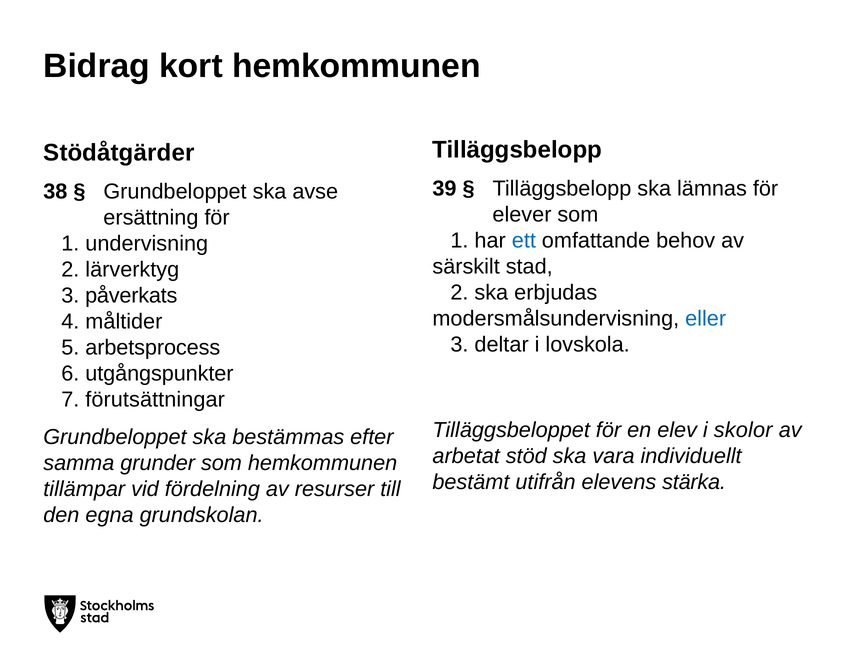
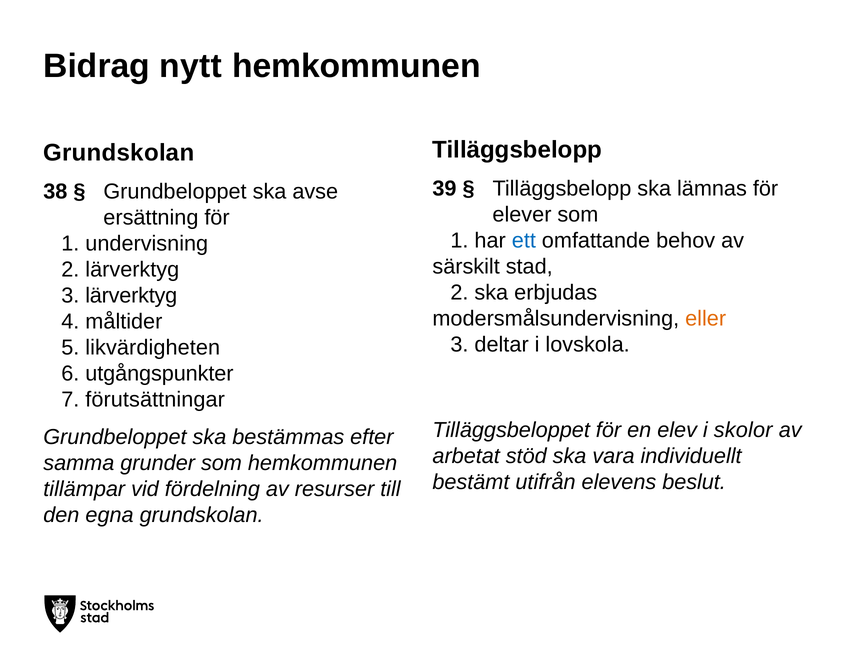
kort: kort -> nytt (191, 66)
Stödåtgärder: Stödåtgärder -> Grundskolan (119, 153)
3 påverkats: påverkats -> lärverktyg (131, 296)
eller colour: blue -> orange (706, 319)
arbetsprocess: arbetsprocess -> likvärdigheten (153, 348)
stärka: stärka -> beslut (694, 482)
